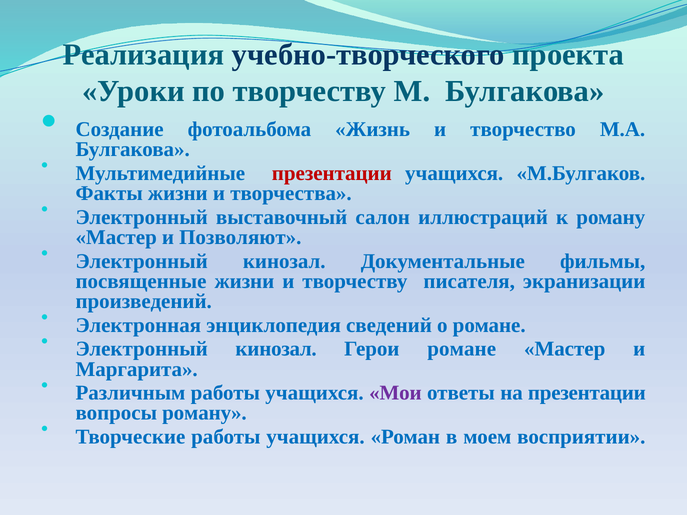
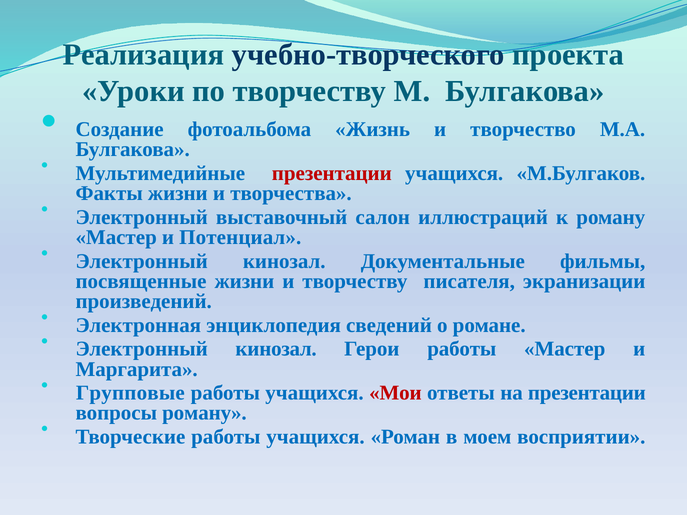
Позволяют: Позволяют -> Потенциал (240, 237)
Герои романе: романе -> работы (462, 349)
Различным: Различным -> Групповые (130, 393)
Мои colour: purple -> red (395, 393)
